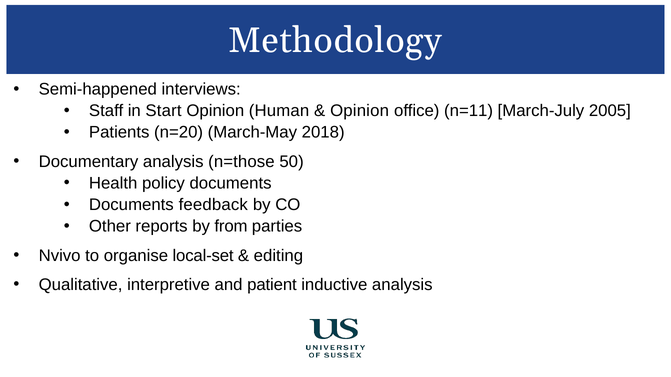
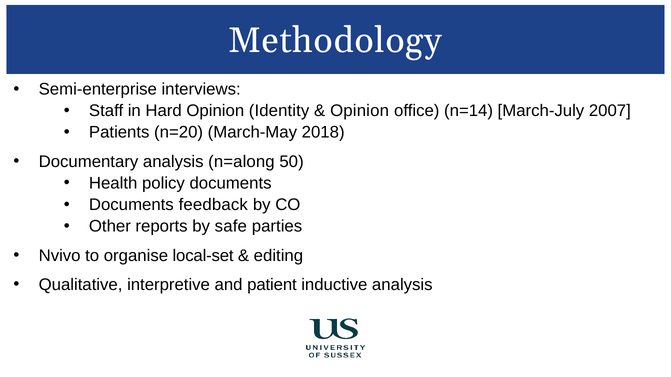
Semi-happened: Semi-happened -> Semi-enterprise (98, 90)
Start: Start -> Hard (164, 111)
Human: Human -> Identity (279, 111)
n=11: n=11 -> n=14 (469, 111)
2005: 2005 -> 2007 (610, 111)
n=those: n=those -> n=along (241, 162)
from: from -> safe (231, 226)
